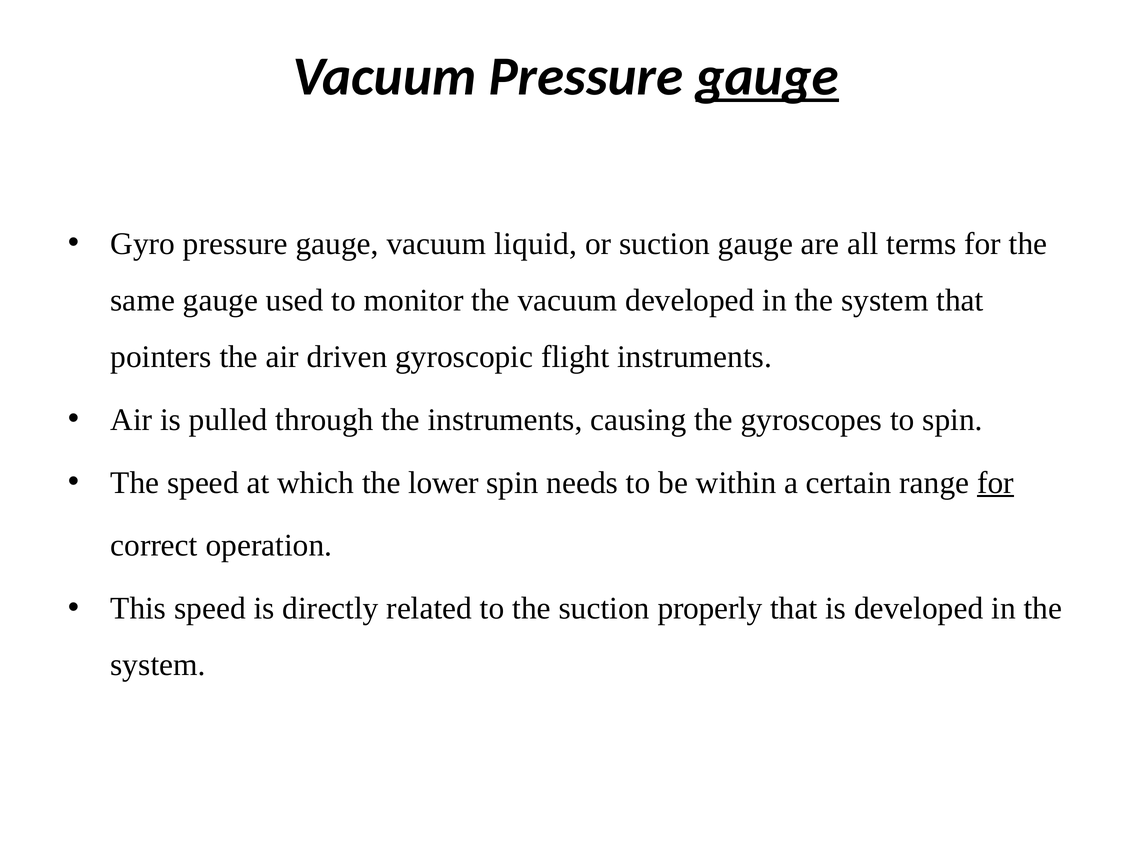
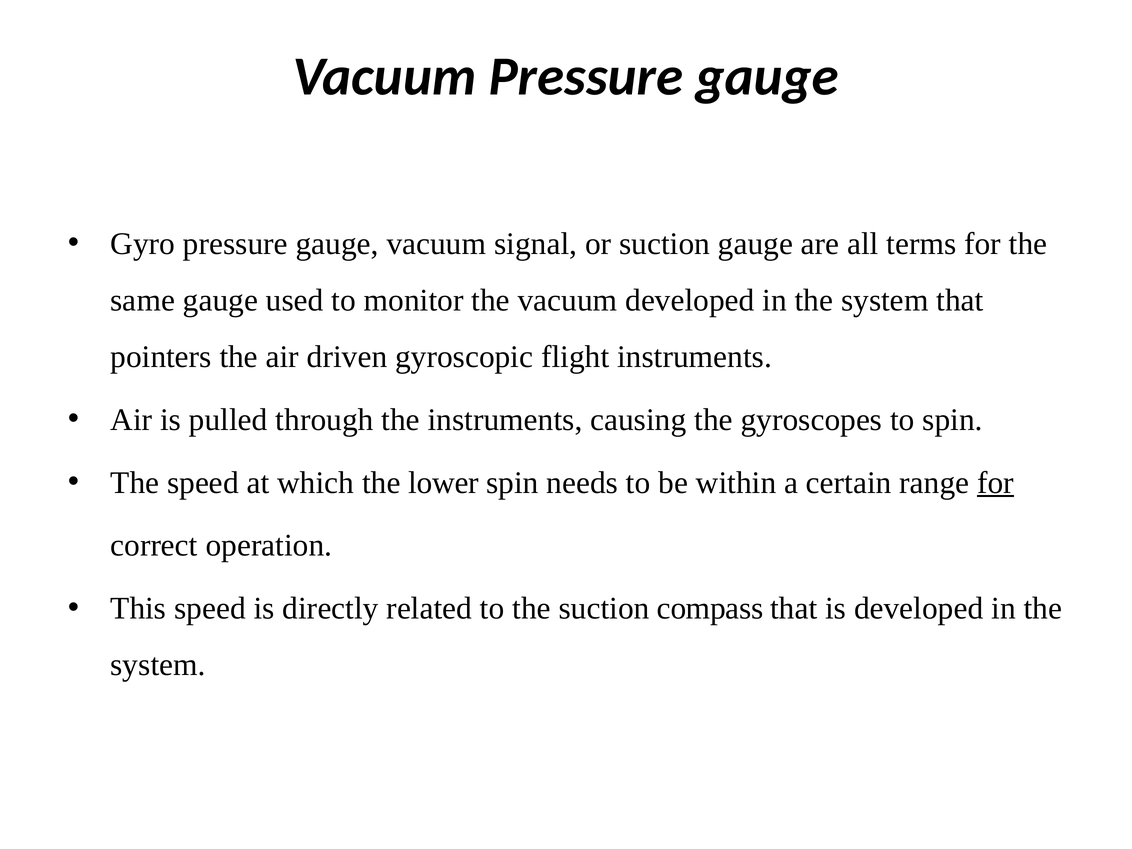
gauge underline: present -> none (767, 76)
liquid: liquid -> signal (536, 244)
properly: properly -> compass (710, 608)
